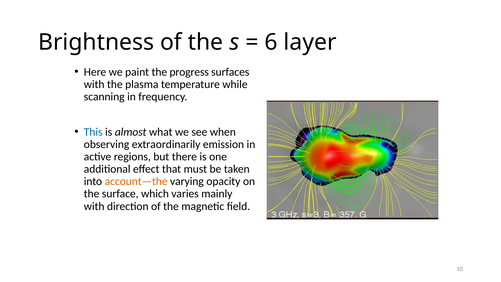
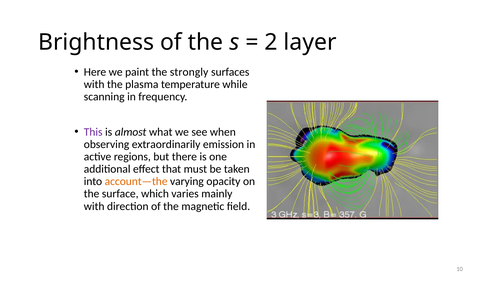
6: 6 -> 2 (271, 42)
progress: progress -> strongly (189, 72)
This colour: blue -> purple (93, 132)
